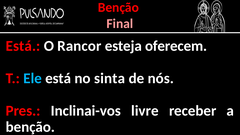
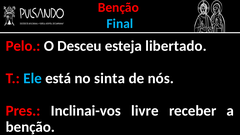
Final colour: pink -> light blue (120, 24)
Está: Está -> Pelo (23, 46)
Rancor: Rancor -> Desceu (79, 46)
oferecem: oferecem -> libertado (176, 46)
